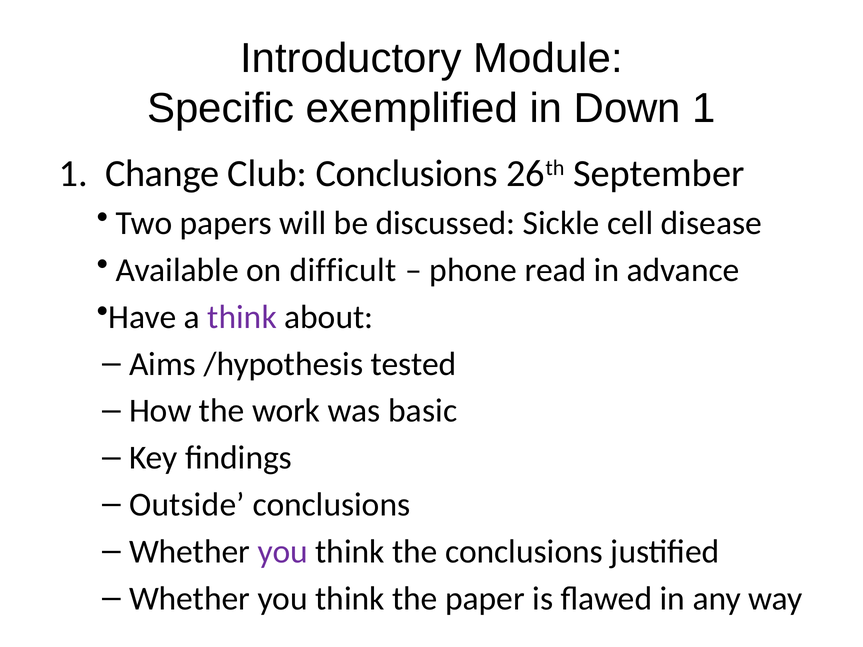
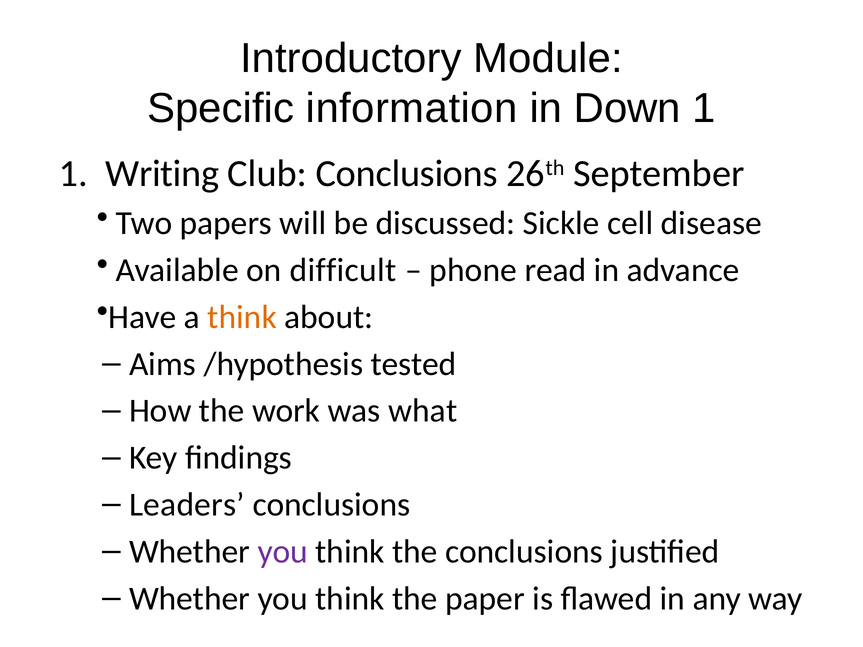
exemplified: exemplified -> information (412, 109)
Change: Change -> Writing (162, 174)
think colour: purple -> orange (242, 317)
basic: basic -> what (423, 411)
Outside: Outside -> Leaders (187, 505)
